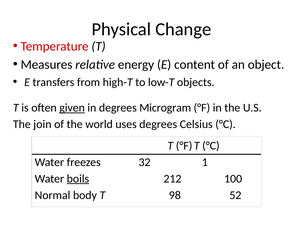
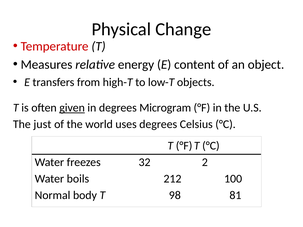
join: join -> just (42, 124)
1: 1 -> 2 (205, 162)
boils underline: present -> none (78, 179)
52: 52 -> 81 (235, 195)
